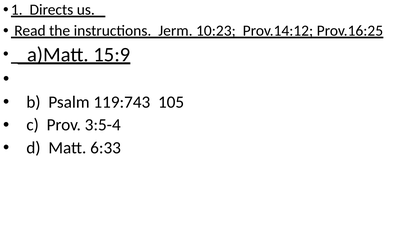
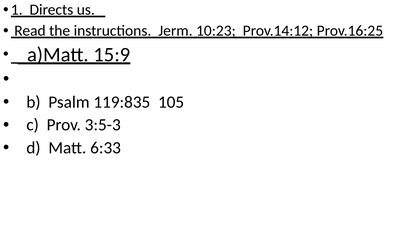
119:743: 119:743 -> 119:835 (122, 102)
3:5-4: 3:5-4 -> 3:5-3 (103, 125)
